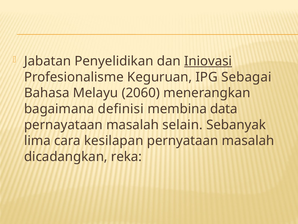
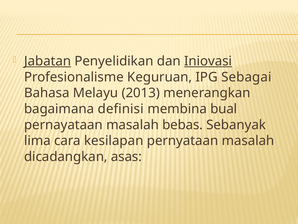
Jabatan underline: none -> present (48, 61)
2060: 2060 -> 2013 (141, 93)
data: data -> bual (224, 109)
selain: selain -> bebas (183, 125)
reka: reka -> asas (126, 156)
